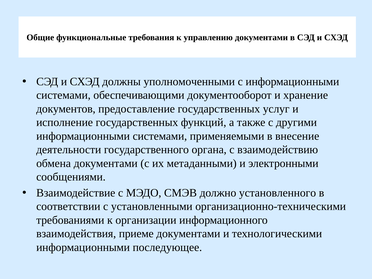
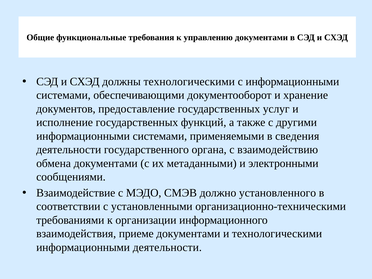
должны уполномоченными: уполномоченными -> технологическими (189, 82)
внесение: внесение -> сведения (297, 136)
информационными последующее: последующее -> деятельности (167, 247)
